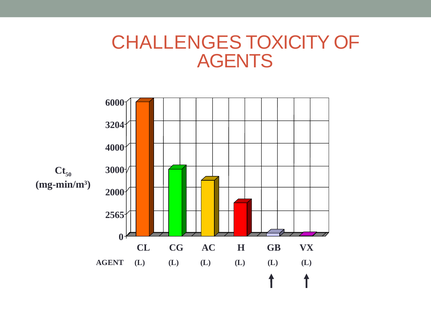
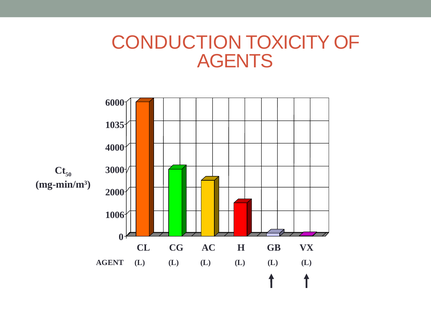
CHALLENGES: CHALLENGES -> CONDUCTION (177, 43)
3204: 3204 -> 1035 (115, 125)
2565: 2565 -> 1006 (115, 214)
